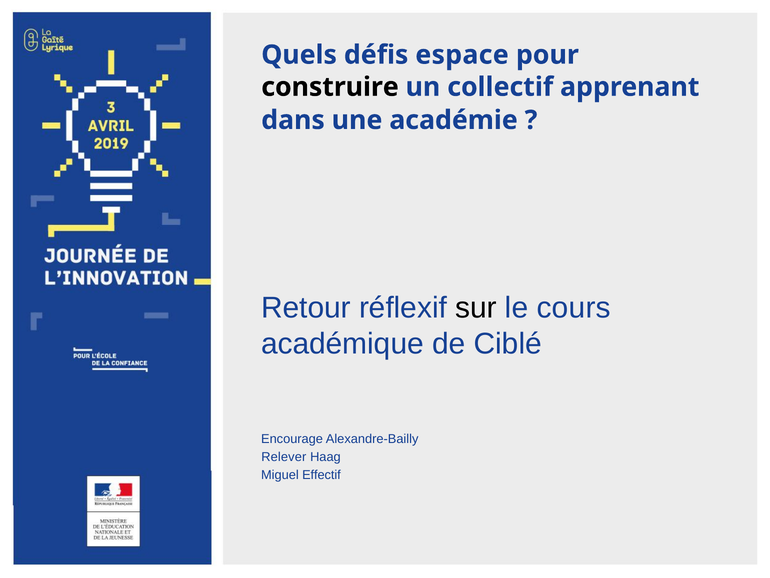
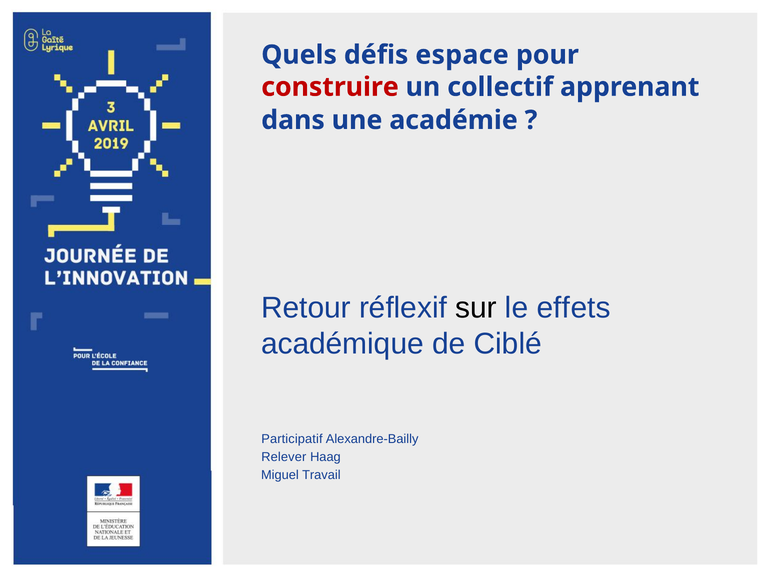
construire colour: black -> red (330, 87)
cours: cours -> effets (574, 308)
Encourage: Encourage -> Participatif (292, 438)
Effectif: Effectif -> Travail (321, 474)
